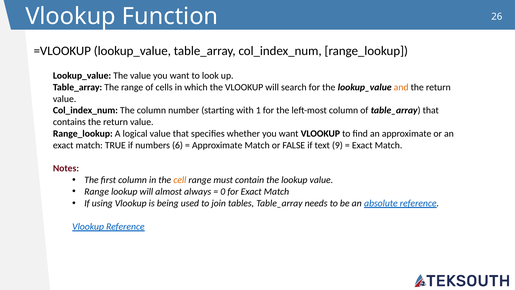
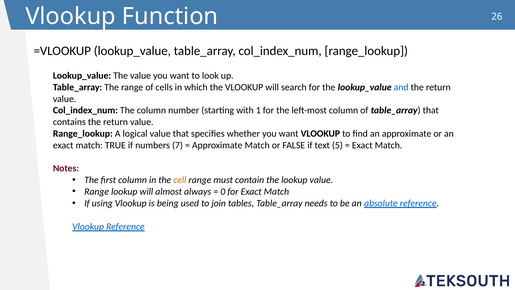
and colour: orange -> blue (401, 87)
6: 6 -> 7 (178, 145)
9: 9 -> 5 (337, 145)
